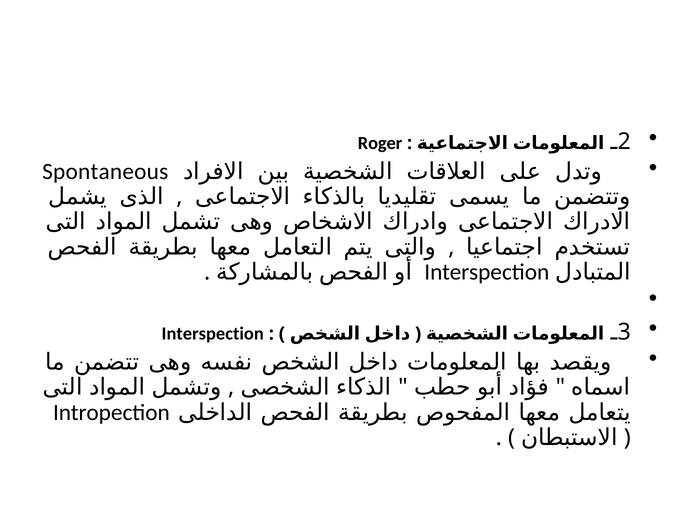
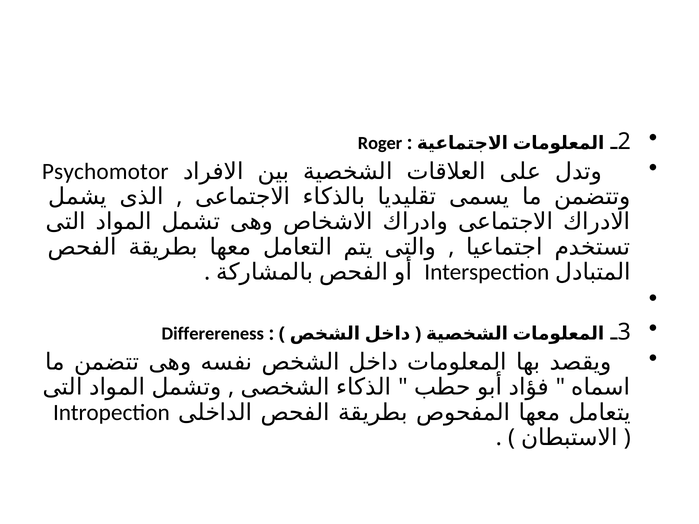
Spontaneous: Spontaneous -> Psychomotor (105, 171)
Interspection: Interspection -> Differereness (213, 334)
